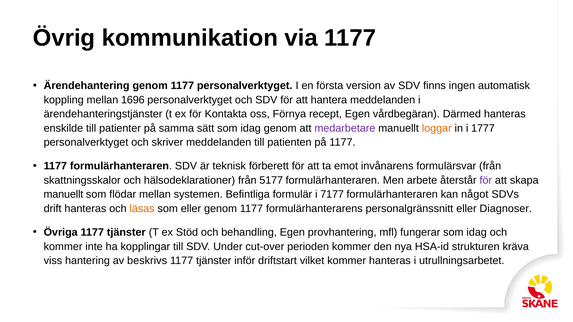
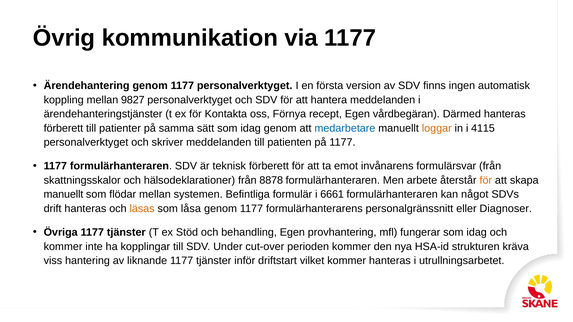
1696: 1696 -> 9827 (133, 100)
enskilde: enskilde -> förberett (63, 128)
medarbetare colour: purple -> blue (345, 128)
1777: 1777 -> 4115 (483, 128)
5177: 5177 -> 8878 (271, 180)
för colour: purple -> orange (486, 180)
7177: 7177 -> 6661 (332, 195)
som eller: eller -> låsa (191, 209)
beskrivs: beskrivs -> liknande (147, 261)
